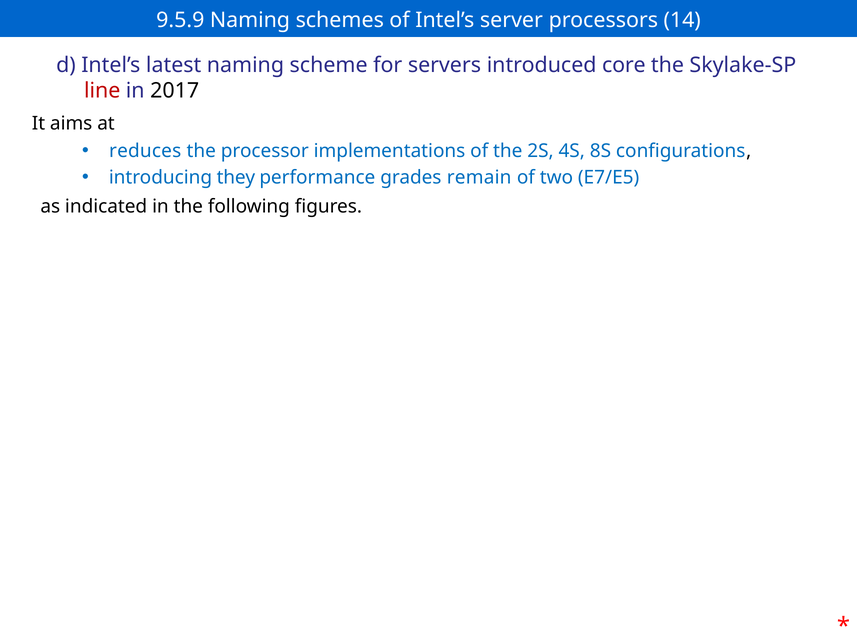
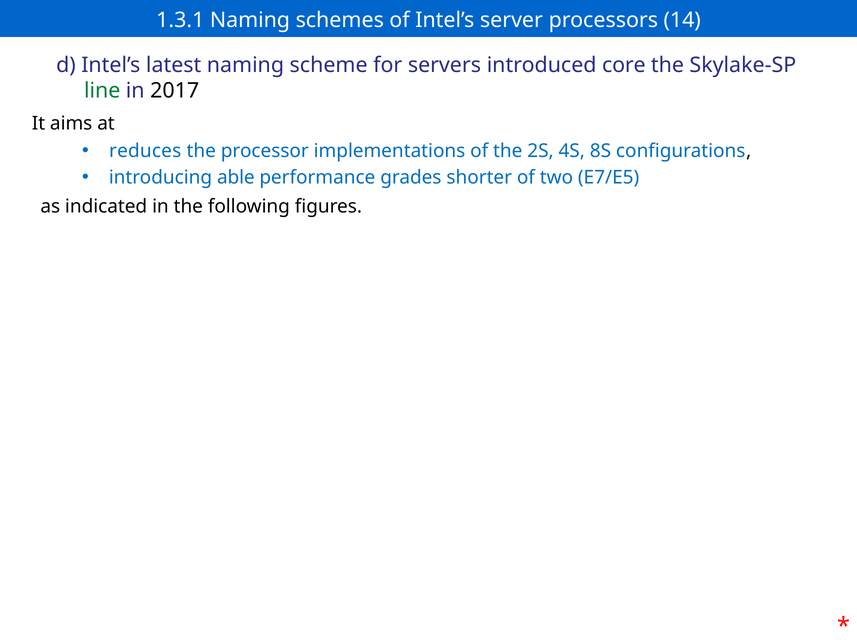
9.5.9: 9.5.9 -> 1.3.1 (180, 20)
line colour: red -> green (102, 91)
they: they -> able (236, 178)
remain: remain -> shorter (479, 178)
